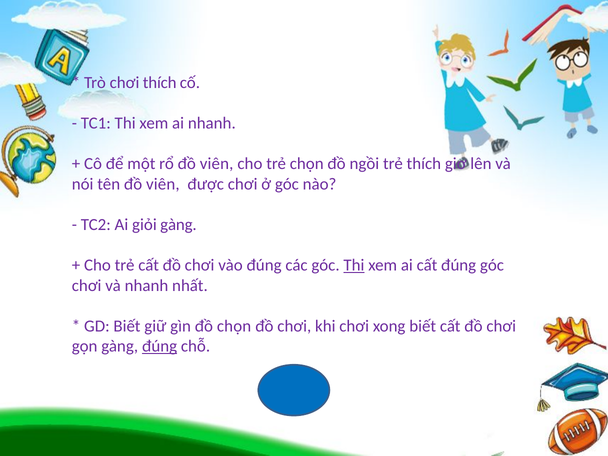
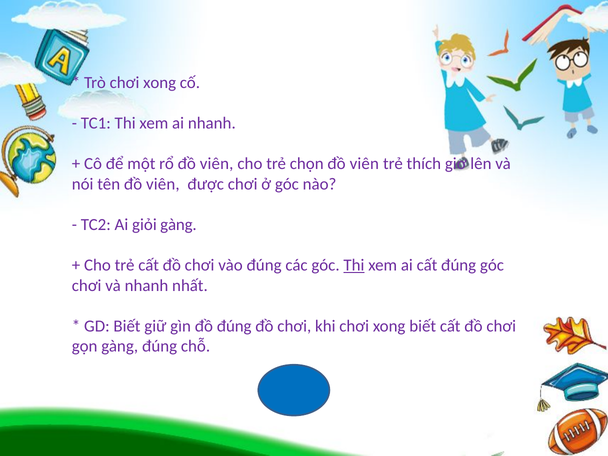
Trò chơi thích: thích -> xong (160, 83)
chọn đồ ngồi: ngồi -> viên (364, 164)
đồ chọn: chọn -> đúng (234, 326)
đúng underline: present -> none (160, 346)
